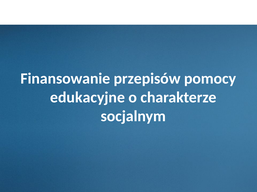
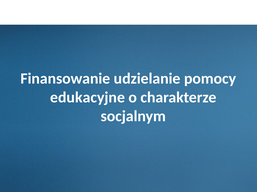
przepisów: przepisów -> udzielanie (147, 79)
